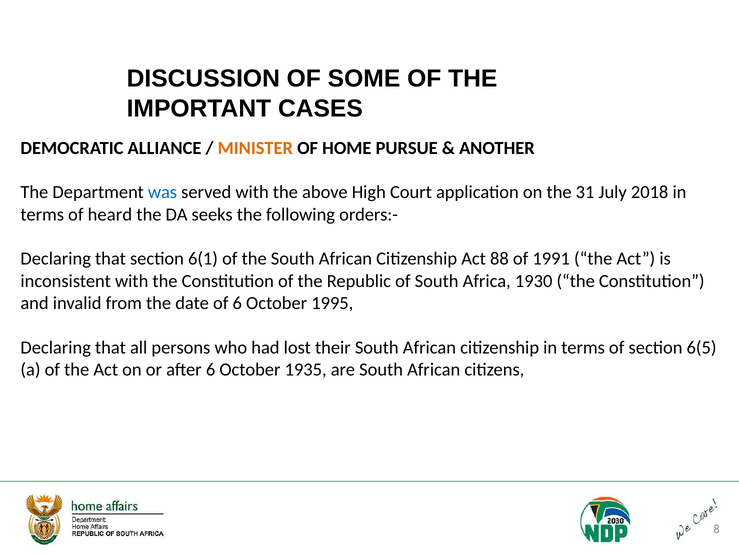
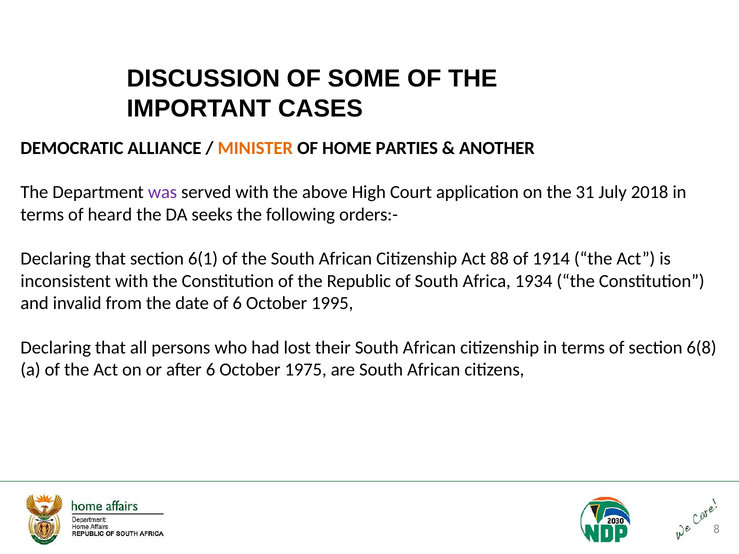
PURSUE: PURSUE -> PARTIES (407, 148)
was colour: blue -> purple (163, 192)
1991: 1991 -> 1914 (551, 259)
1930: 1930 -> 1934 (534, 281)
6(5: 6(5 -> 6(8 (702, 348)
1935: 1935 -> 1975 (306, 370)
